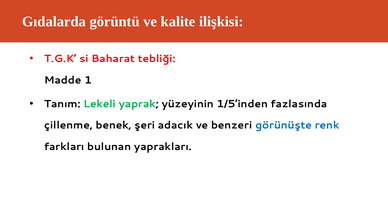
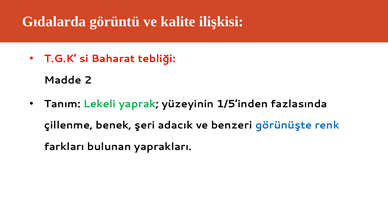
1: 1 -> 2 (88, 80)
